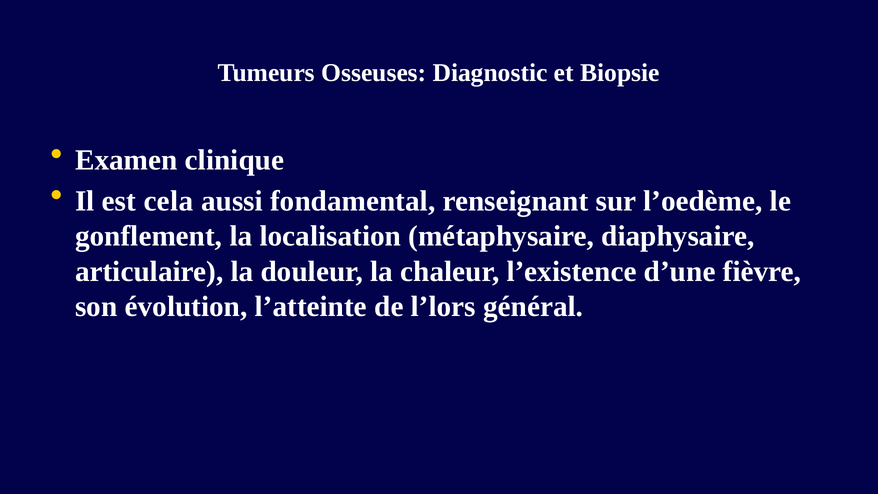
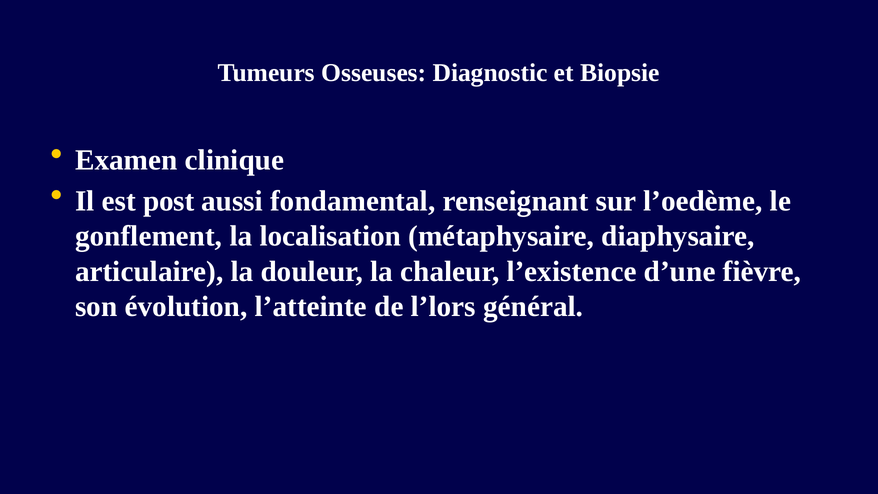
cela: cela -> post (169, 201)
